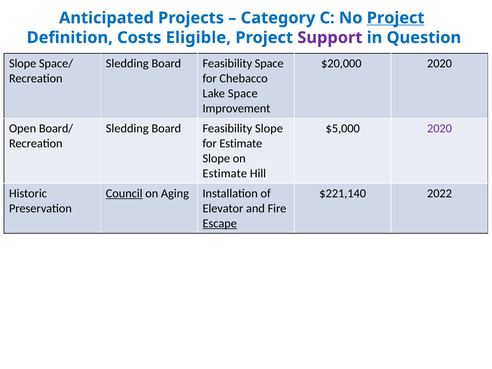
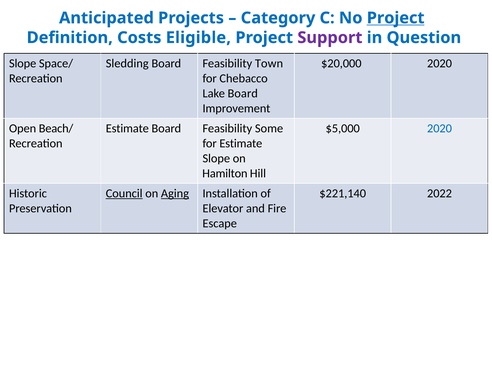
Feasibility Space: Space -> Town (269, 63)
Lake Space: Space -> Board (243, 93)
Board/: Board/ -> Beach/ (56, 128)
Sledding: Sledding -> Estimate (127, 128)
Feasibility Slope: Slope -> Some (269, 128)
2020 colour: purple -> blue (439, 128)
Estimate: Estimate -> Hamilton (225, 173)
Aging underline: none -> present (175, 193)
Escape underline: present -> none (220, 223)
